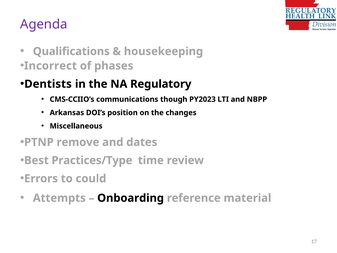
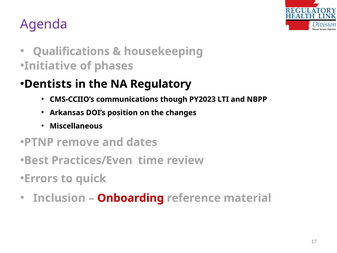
Incorrect: Incorrect -> Initiative (51, 66)
Practices/Type: Practices/Type -> Practices/Even (92, 160)
could: could -> quick (91, 178)
Attempts: Attempts -> Inclusion (59, 198)
Onboarding colour: black -> red (131, 198)
